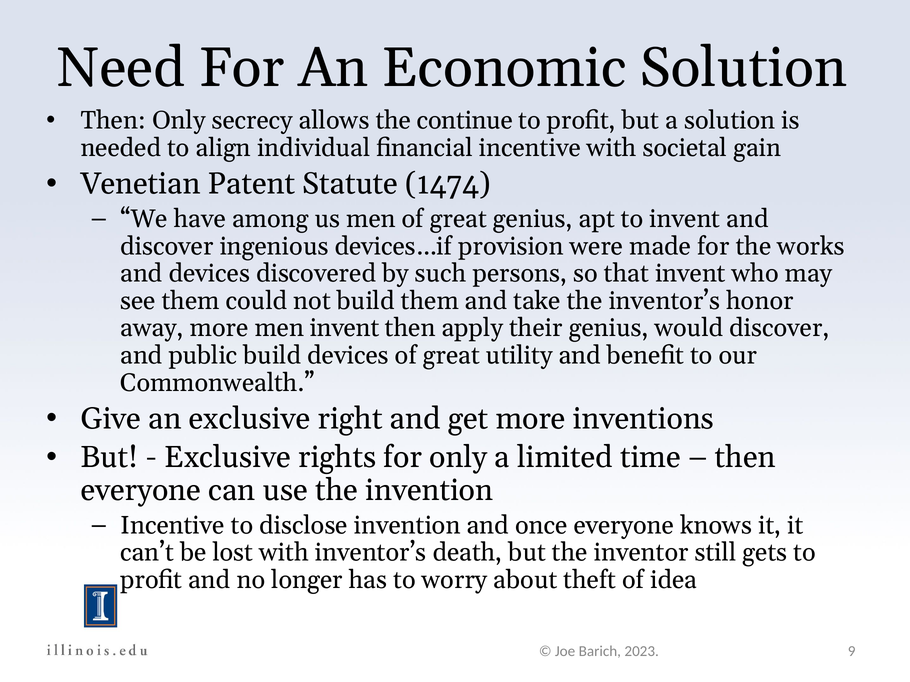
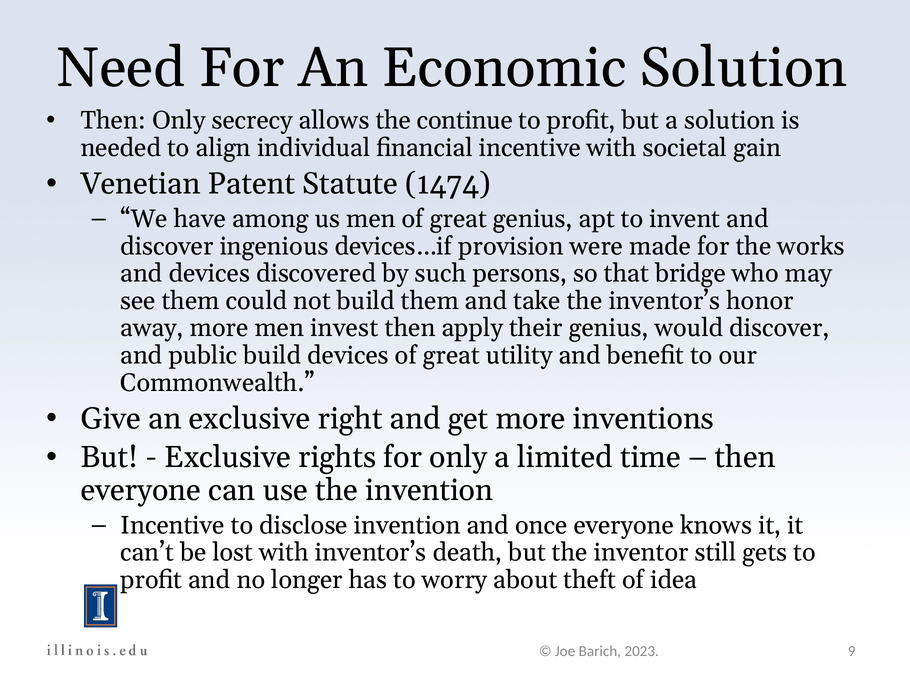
that invent: invent -> bridge (690, 274)
men invent: invent -> invest (344, 328)
